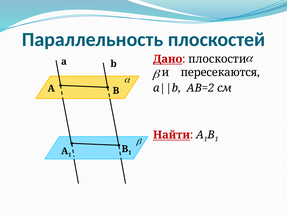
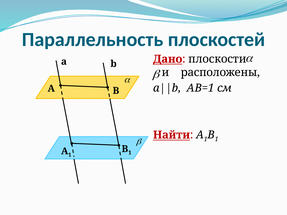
пересекаются: пересекаются -> расположены (220, 73)
АВ=2: АВ=2 -> АВ=1 (201, 88)
